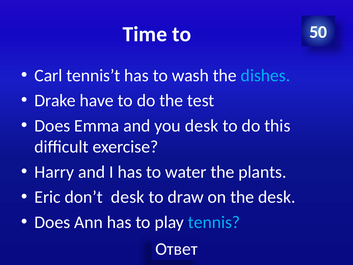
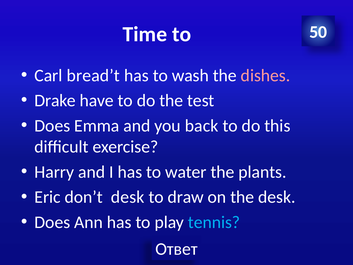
tennis’t: tennis’t -> bread’t (93, 75)
dishes colour: light blue -> pink (266, 75)
you desk: desk -> back (202, 126)
